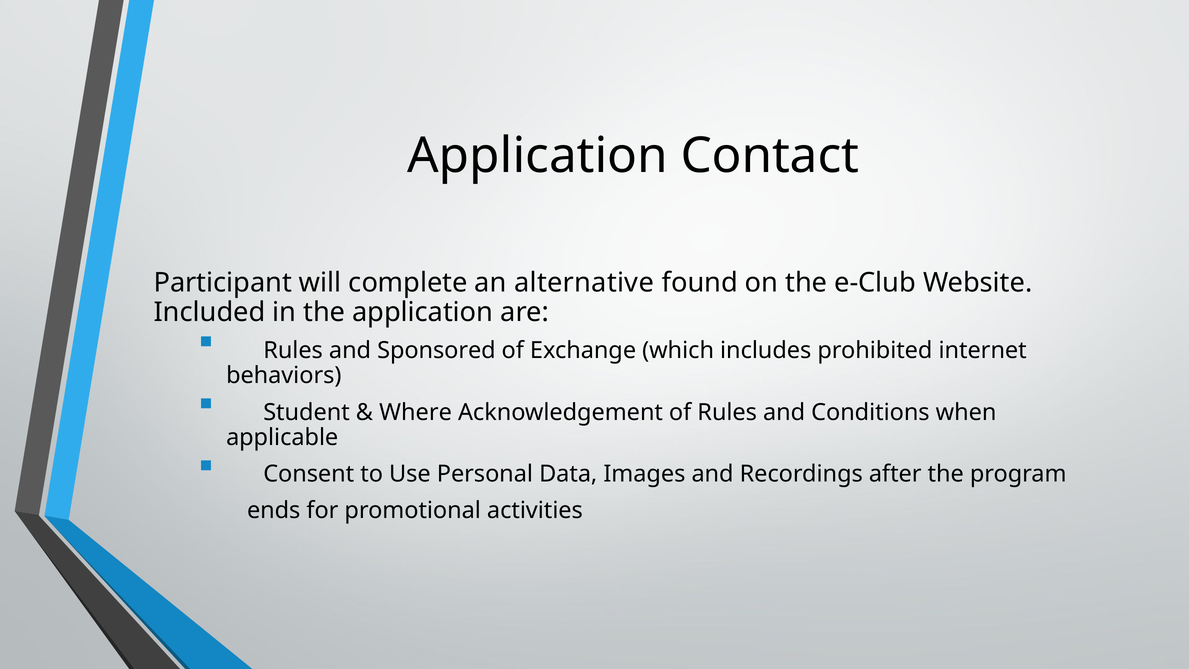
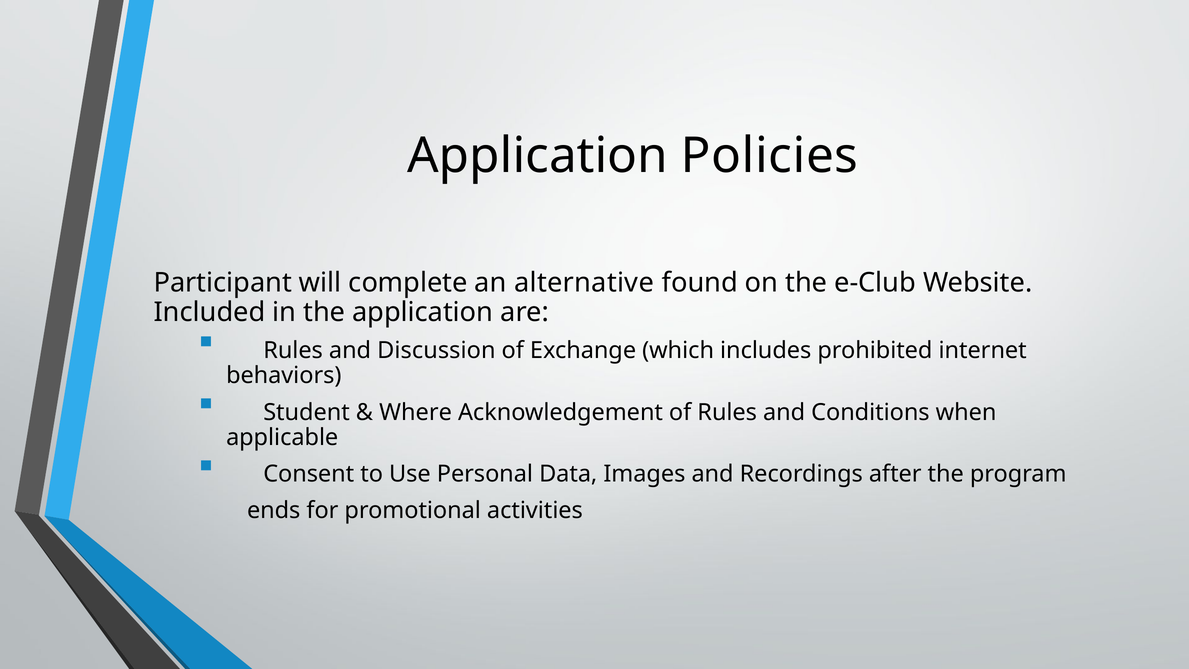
Contact: Contact -> Policies (770, 156)
Sponsored: Sponsored -> Discussion (436, 350)
